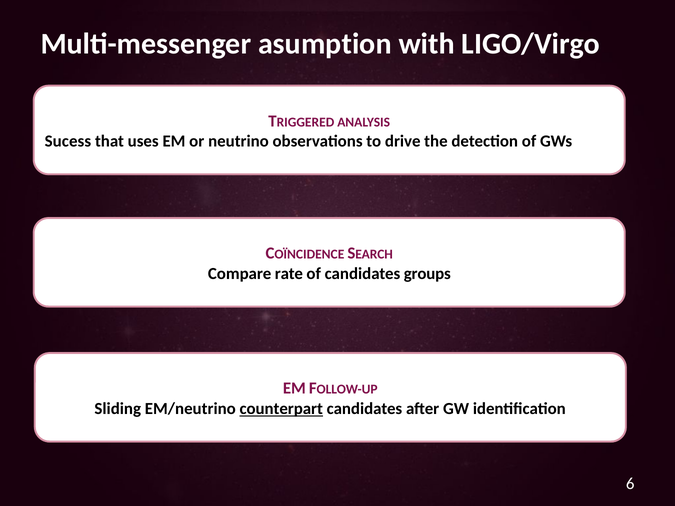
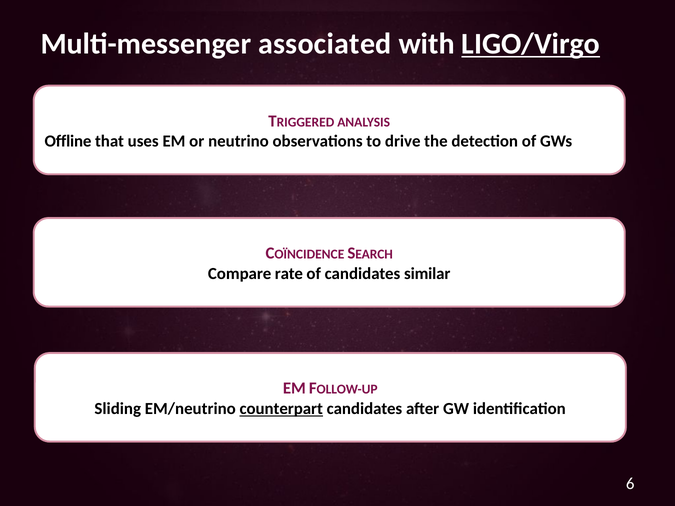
asumption: asumption -> associated (325, 44)
LIGO/Virgo underline: none -> present (531, 44)
Sucess: Sucess -> Offline (68, 141)
groups: groups -> similar (427, 274)
